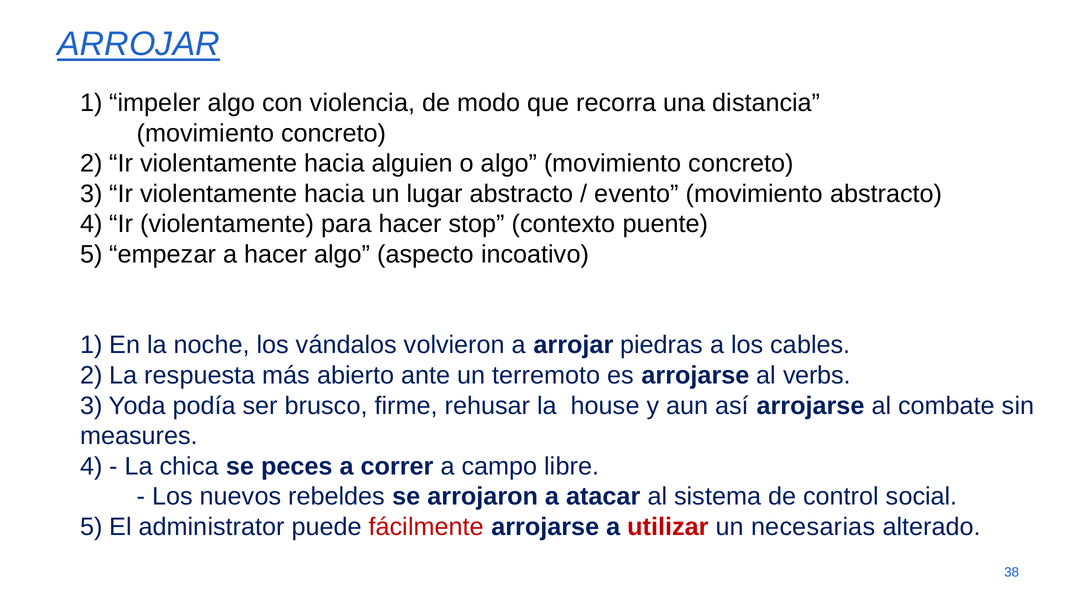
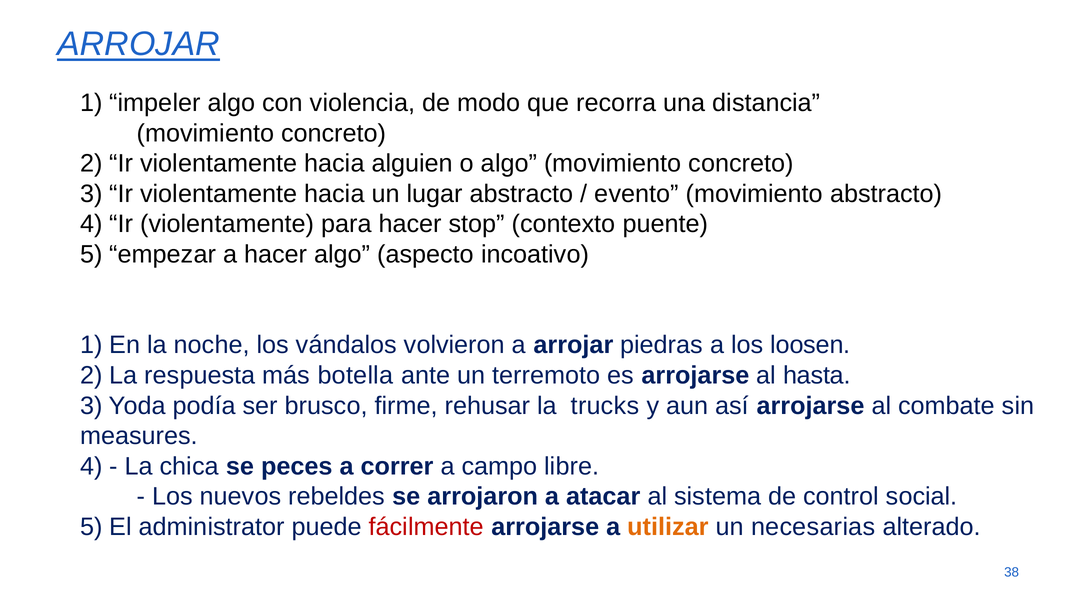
cables: cables -> loosen (810, 345)
abierto: abierto -> botella (355, 376)
verbs: verbs -> hasta (817, 376)
house: house -> trucks (605, 406)
utilizar colour: red -> orange (668, 527)
